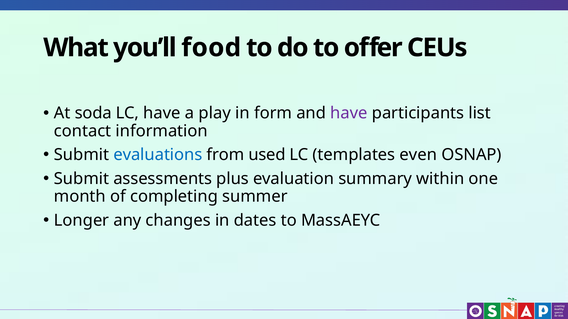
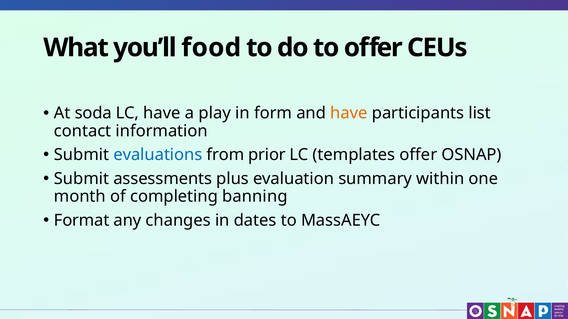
have colour: purple -> orange (349, 113)
used: used -> prior (267, 155)
templates even: even -> offer (418, 155)
summer: summer -> banning (255, 197)
Longer: Longer -> Format (82, 221)
